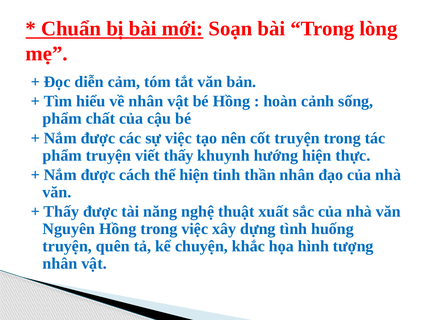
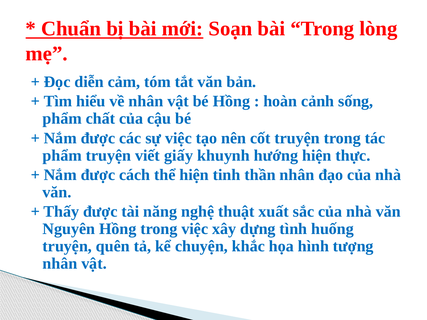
viết thấy: thấy -> giấy (179, 156)
